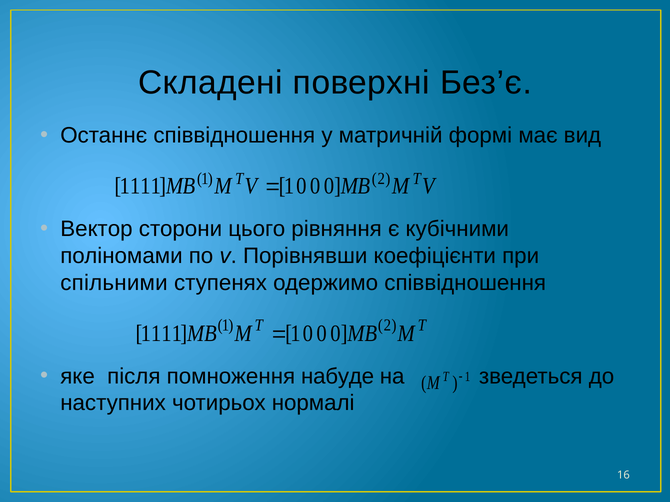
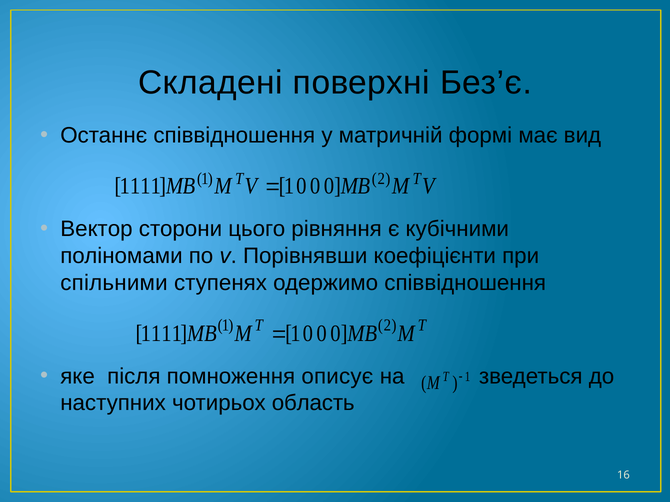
набуде: набуде -> описує (337, 377)
нормалі: нормалі -> область (313, 404)
